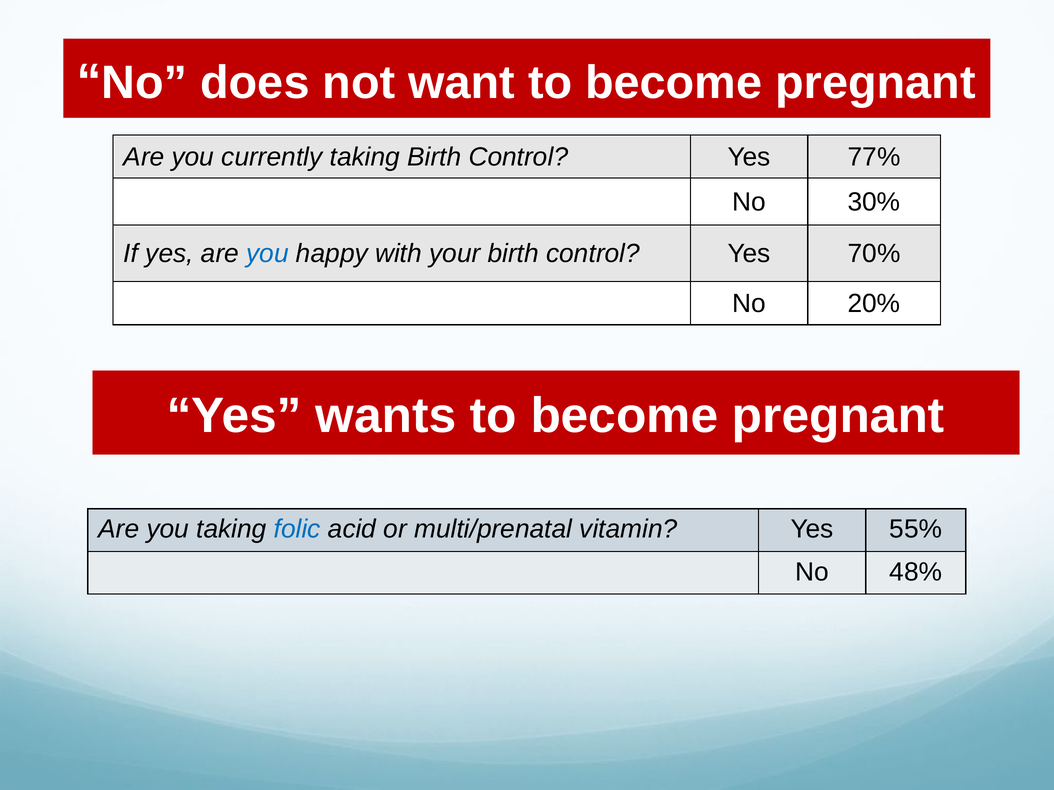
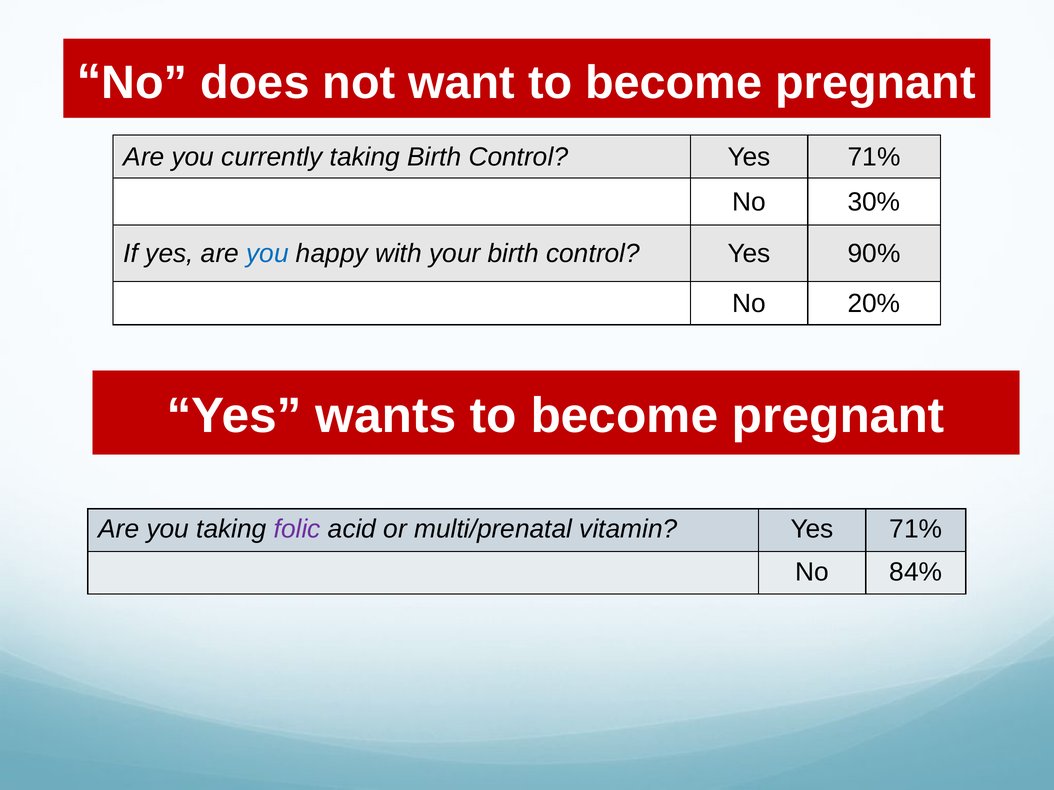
Control Yes 77%: 77% -> 71% (874, 157)
70%: 70% -> 90% (874, 254)
folic colour: blue -> purple (297, 529)
vitamin Yes 55%: 55% -> 71% (916, 529)
48%: 48% -> 84% (916, 572)
